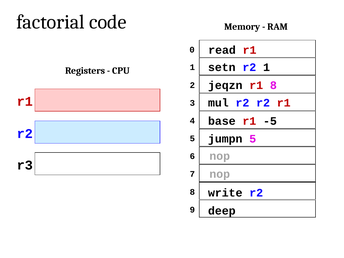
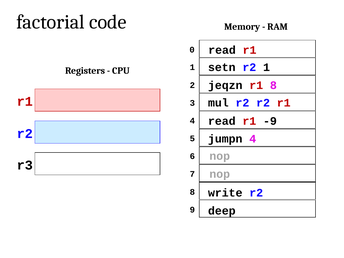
base: base -> read (222, 121)
-5: -5 -> -9 (270, 121)
jumpn 5: 5 -> 4 (253, 139)
